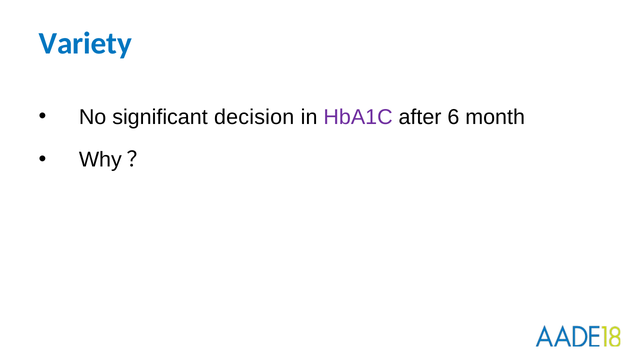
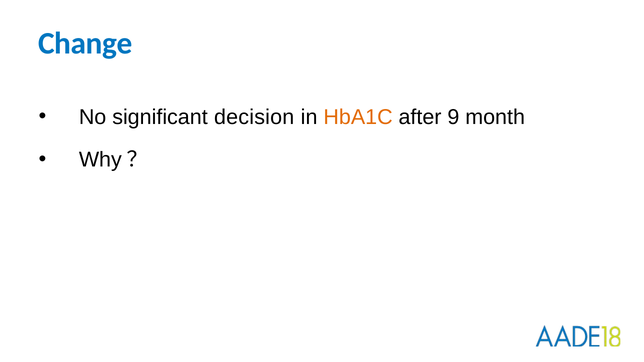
Variety: Variety -> Change (85, 43)
HbA1C colour: purple -> orange (358, 117)
6: 6 -> 9 (453, 117)
